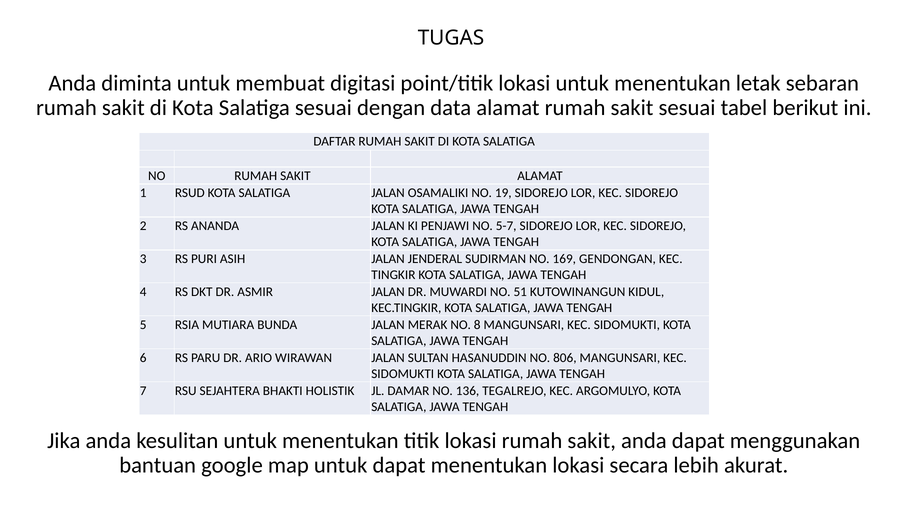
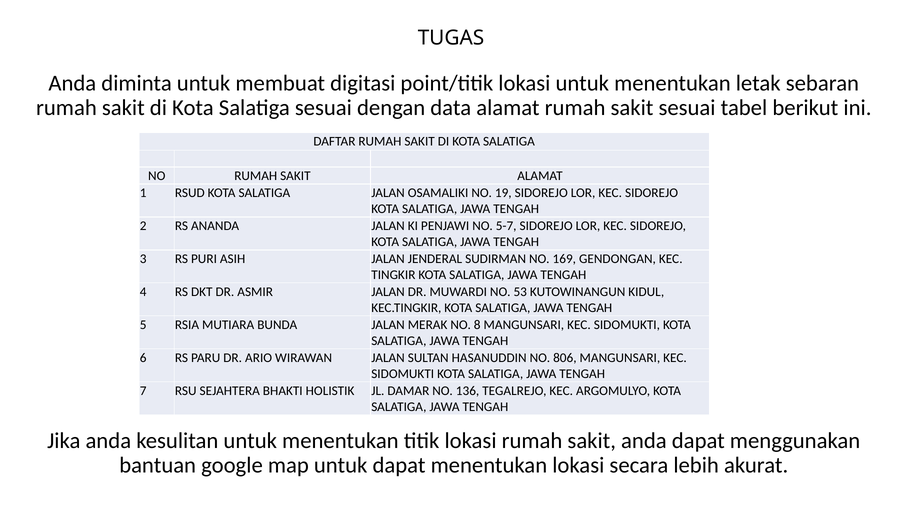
51: 51 -> 53 (520, 292)
